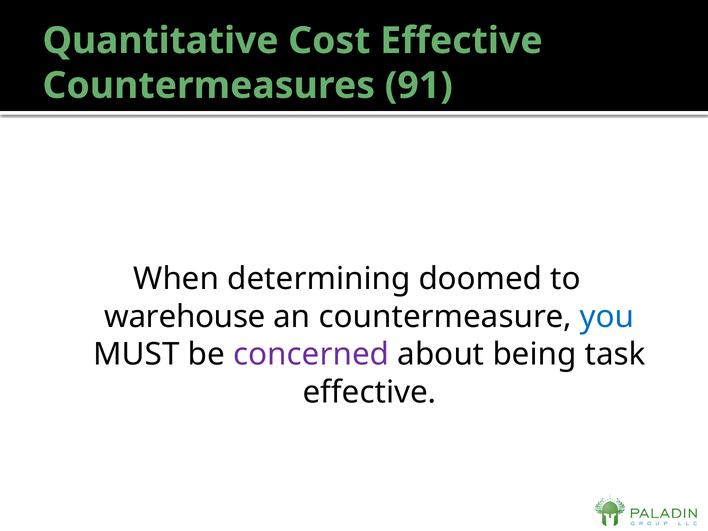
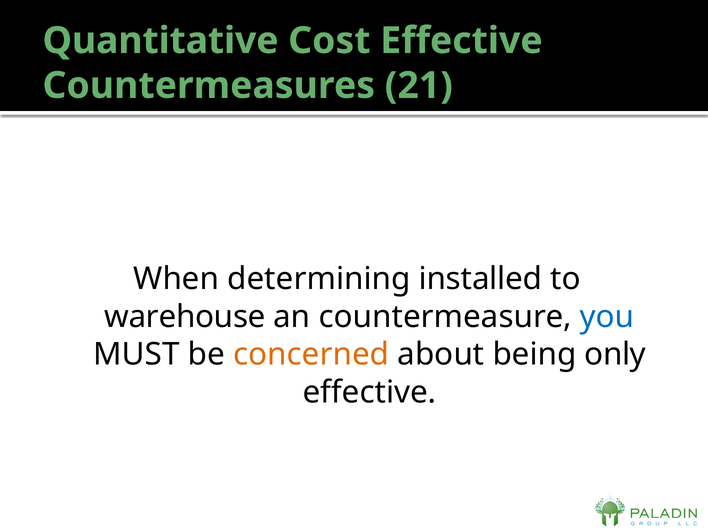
91: 91 -> 21 (419, 86)
doomed: doomed -> installed (481, 279)
concerned colour: purple -> orange (311, 354)
task: task -> only (615, 354)
